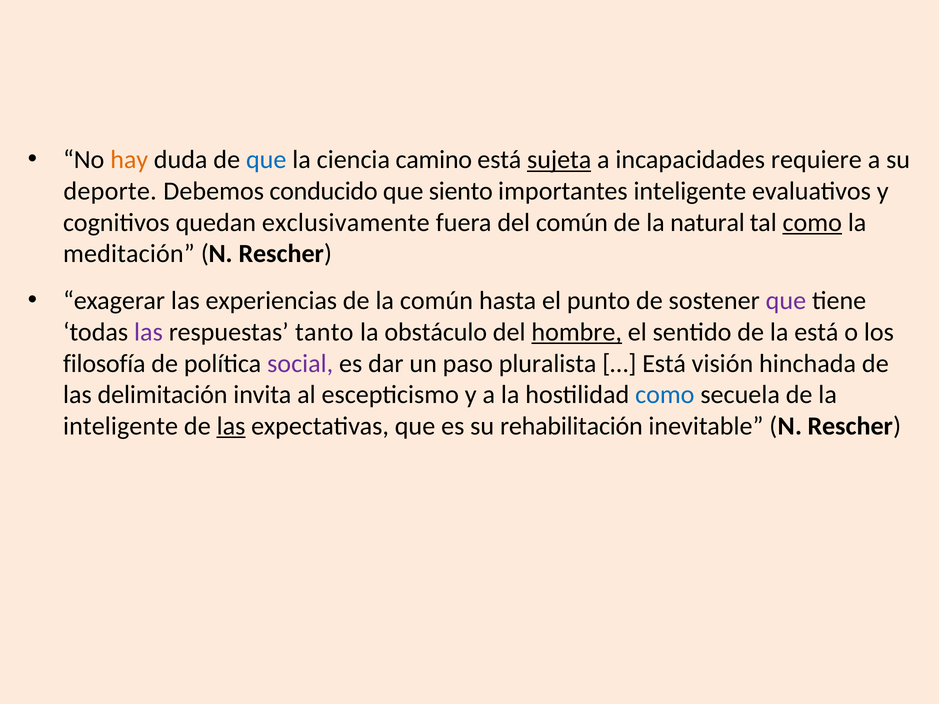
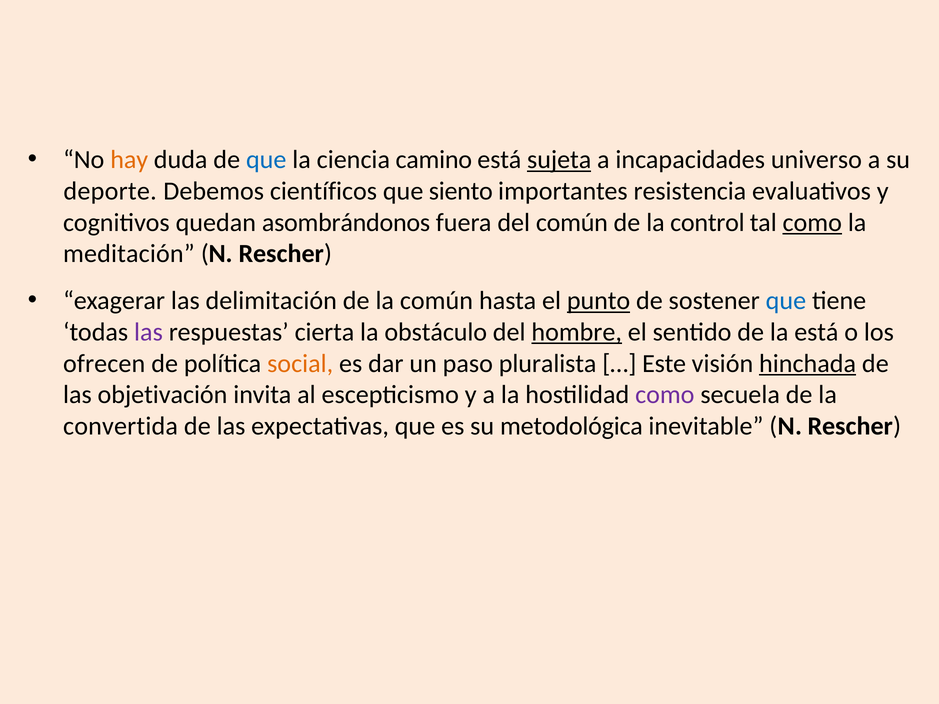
requiere: requiere -> universo (816, 160)
conducido: conducido -> científicos (323, 191)
importantes inteligente: inteligente -> resistencia (690, 191)
exclusivamente: exclusivamente -> asombrándonos (346, 223)
natural: natural -> control (707, 223)
experiencias: experiencias -> delimitación (271, 301)
punto underline: none -> present (599, 301)
que colour: purple -> blue (786, 301)
tanto: tanto -> cierta (324, 332)
filosofía: filosofía -> ofrecen (104, 364)
social colour: purple -> orange (300, 364)
Está: Está -> Este (664, 364)
hinchada underline: none -> present (808, 364)
delimitación: delimitación -> objetivación (163, 395)
como colour: blue -> purple (665, 395)
inteligente: inteligente -> convertida (121, 426)
las underline: present -> none (231, 426)
rehabilitación: rehabilitación -> metodológica (571, 426)
